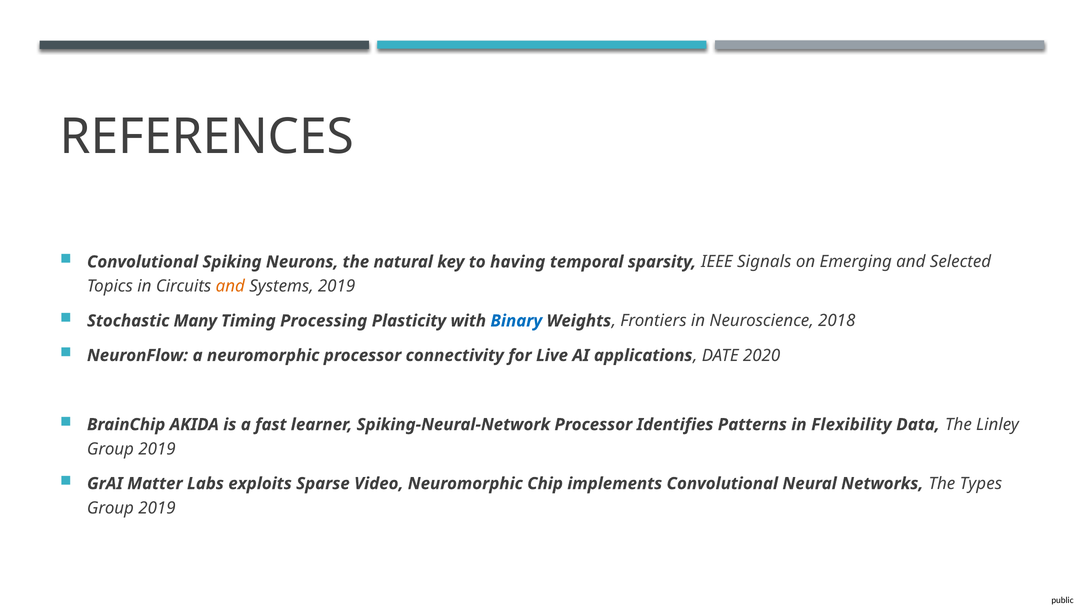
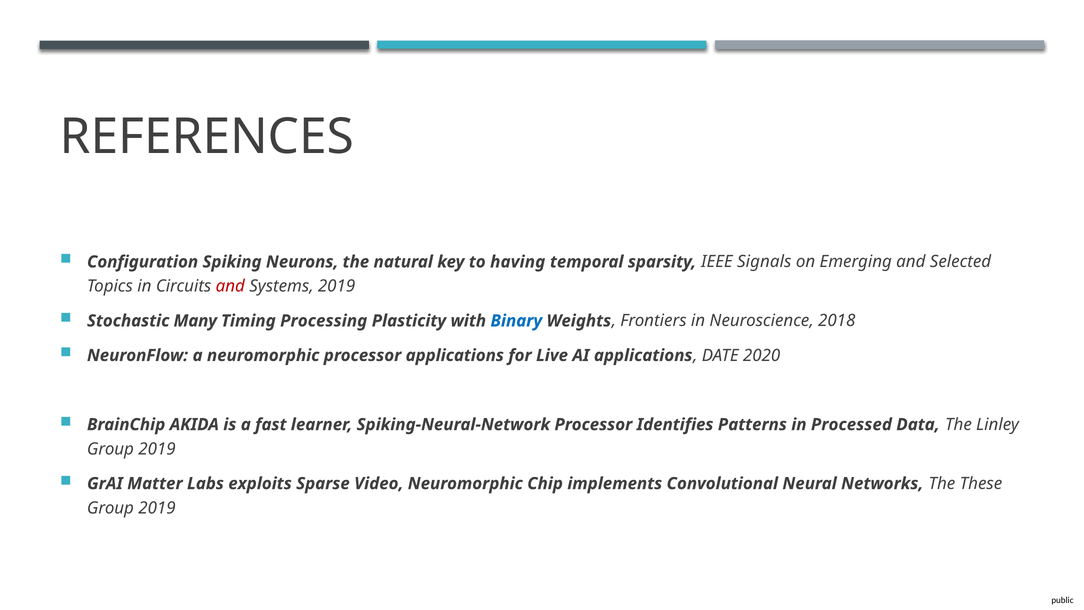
Convolutional: Convolutional -> Configuration (143, 262)
and colour: orange -> red (230, 286)
processor connectivity: connectivity -> applications (455, 355)
Flexibility: Flexibility -> Processed (851, 424)
Types: Types -> These (981, 483)
